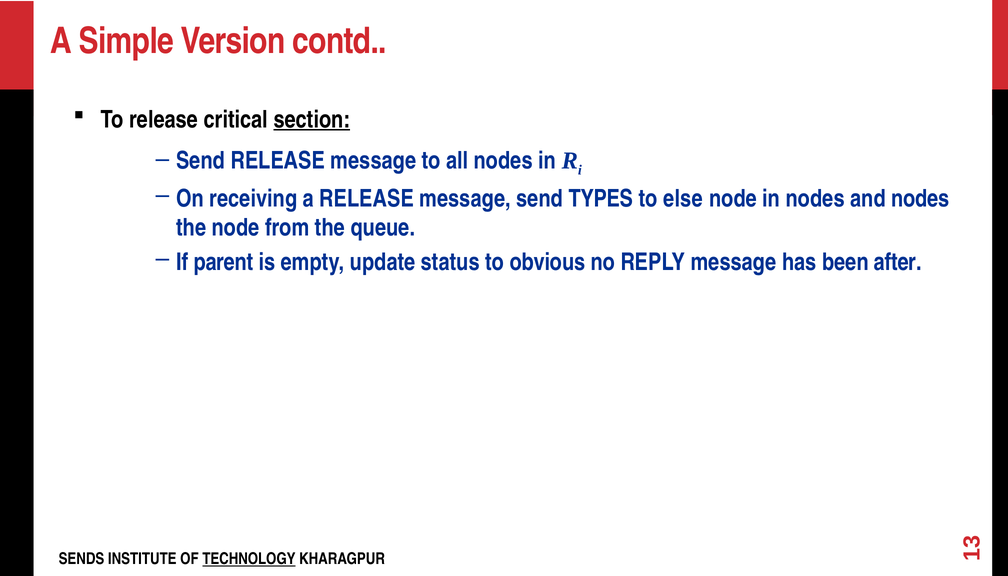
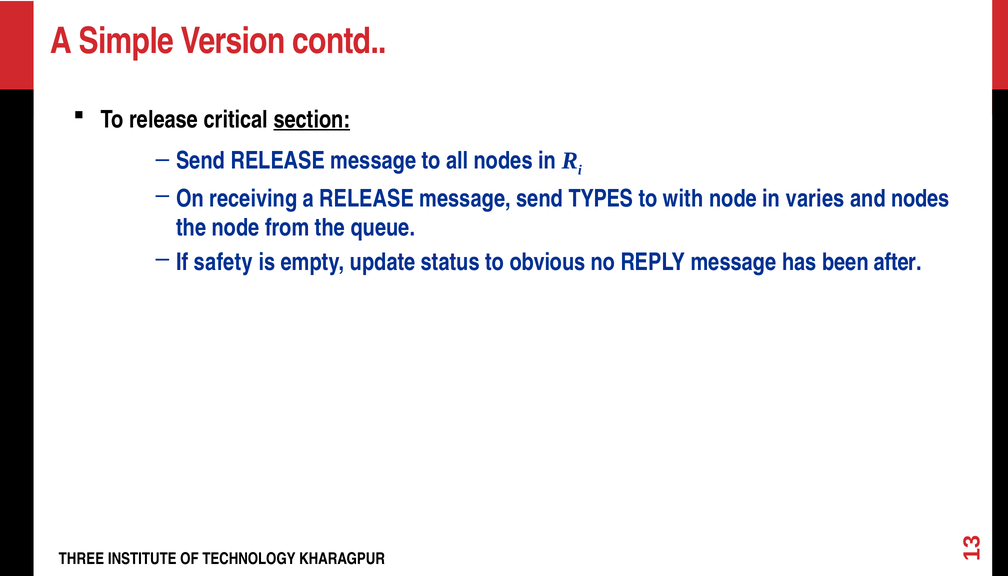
else: else -> with (683, 199)
in nodes: nodes -> varies (815, 199)
parent: parent -> safety (223, 262)
SENDS: SENDS -> THREE (81, 559)
TECHNOLOGY underline: present -> none (249, 559)
